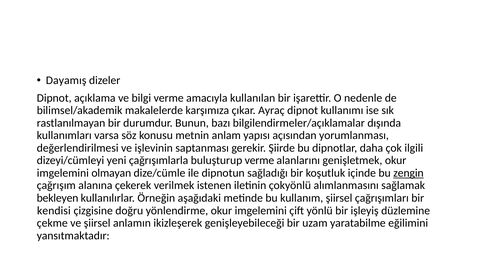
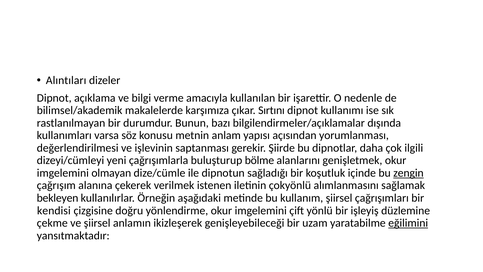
Dayamış: Dayamış -> Alıntıları (66, 80)
Ayraç: Ayraç -> Sırtını (271, 110)
buluşturup verme: verme -> bölme (259, 160)
eğilimini underline: none -> present (408, 223)
